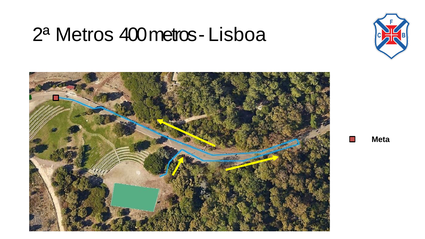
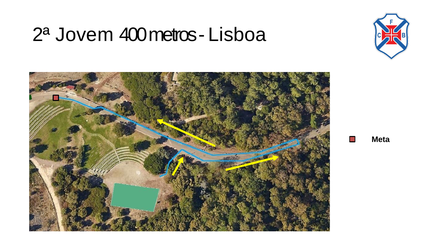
2ª Metros: Metros -> Jovem (85, 35)
